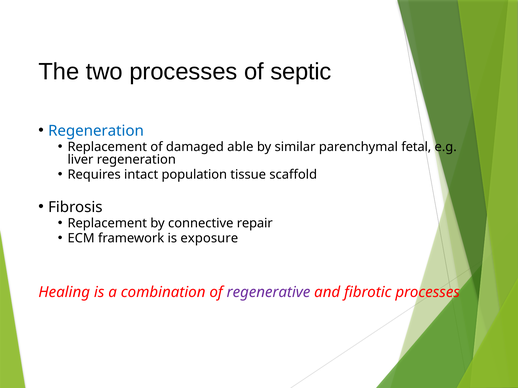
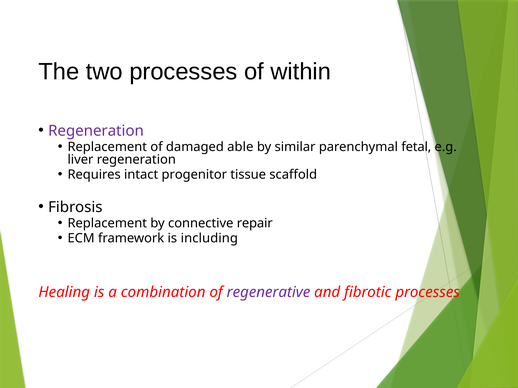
septic: septic -> within (301, 72)
Regeneration colour: blue -> purple (96, 131)
population: population -> progenitor (194, 175)
exposure: exposure -> including (209, 239)
